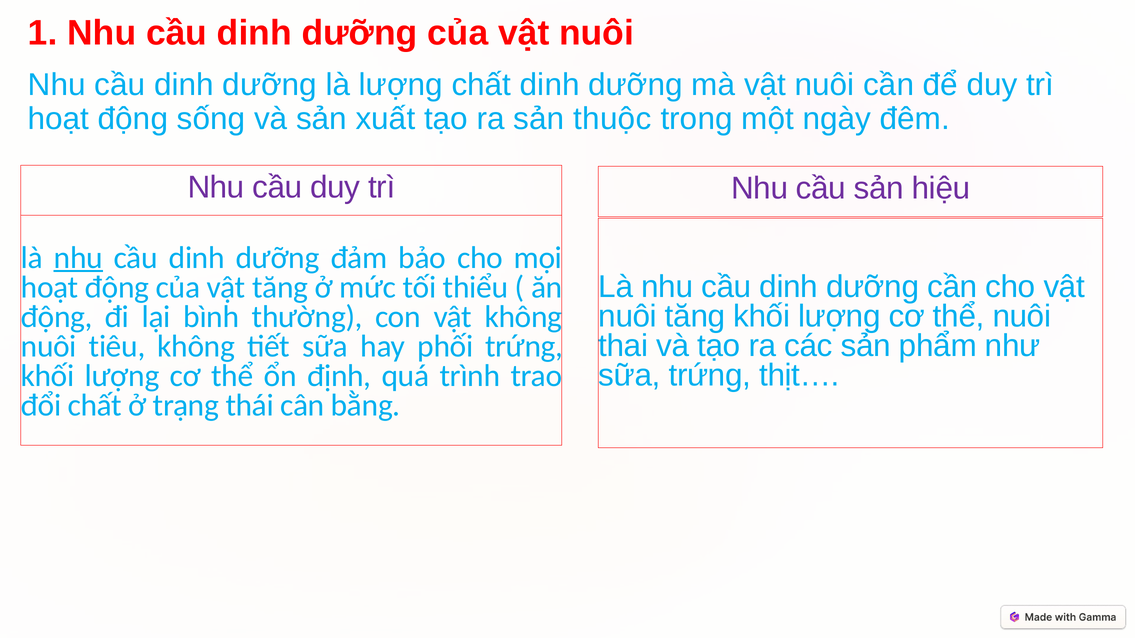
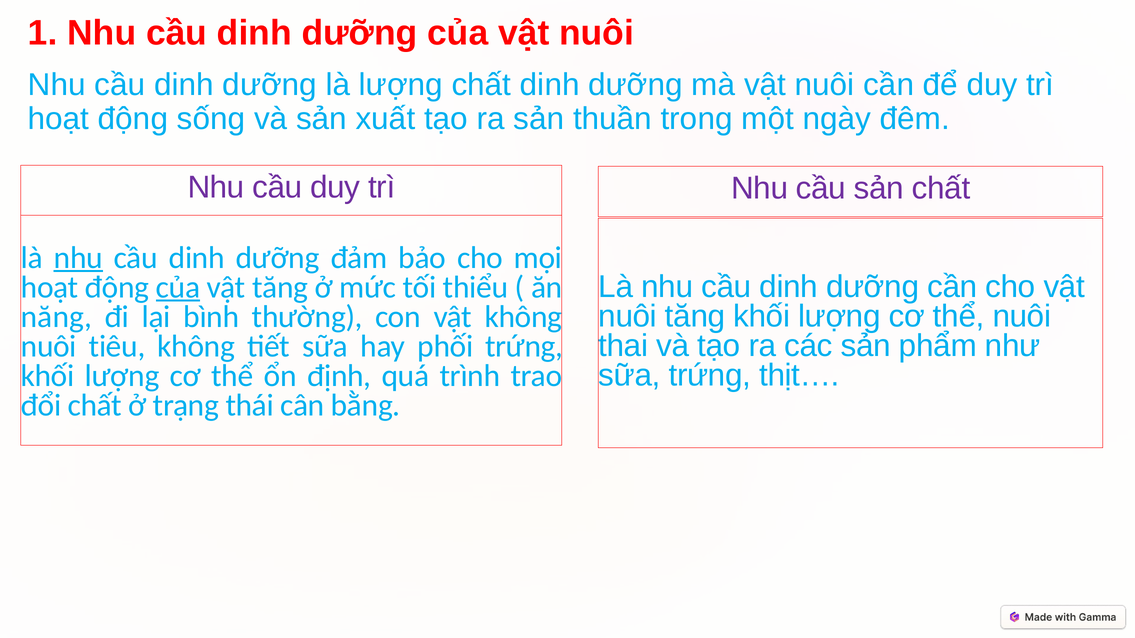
thuộc: thuộc -> thuần (612, 119)
sản hiệu: hiệu -> chất (941, 189)
của underline: none -> present (178, 287)
động: động -> năng (56, 317)
